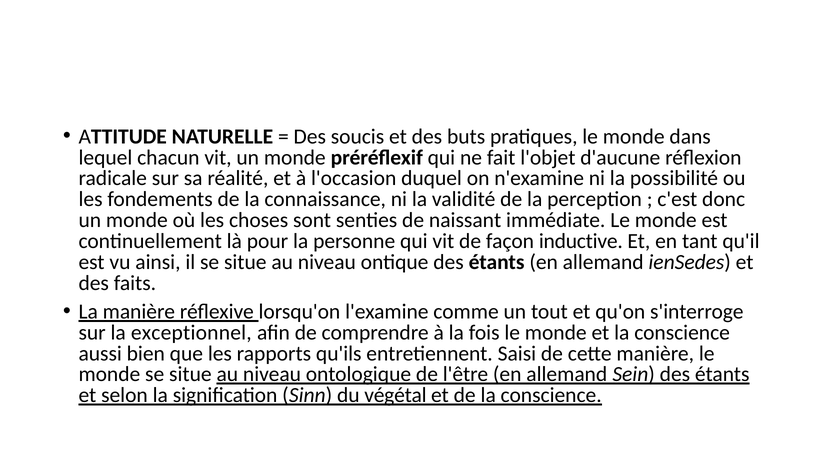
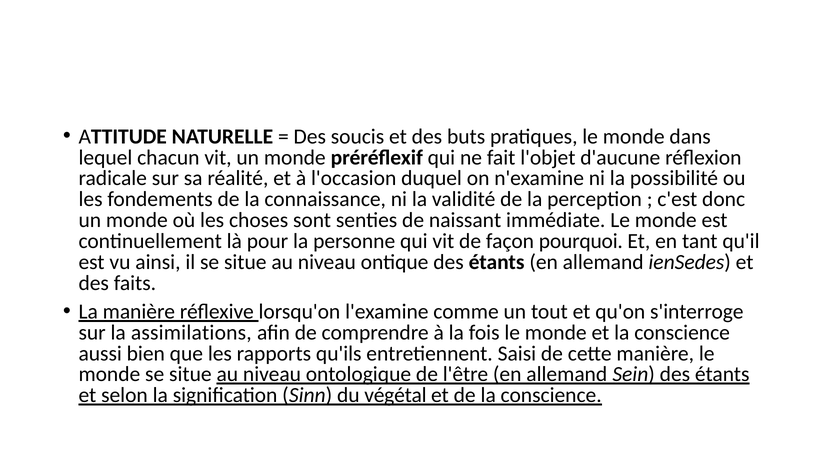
inductive: inductive -> pourquoi (581, 241)
exceptionnel: exceptionnel -> assimilations (191, 333)
